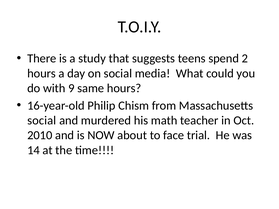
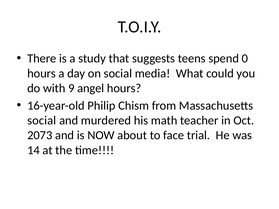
2: 2 -> 0 (245, 59)
same: same -> angel (91, 88)
2010: 2010 -> 2073 (40, 135)
